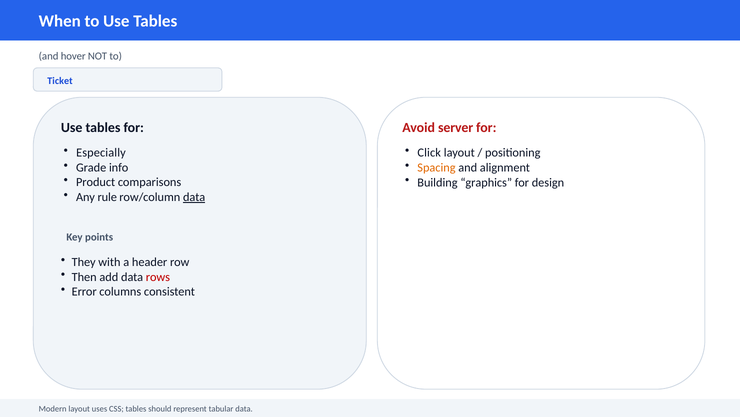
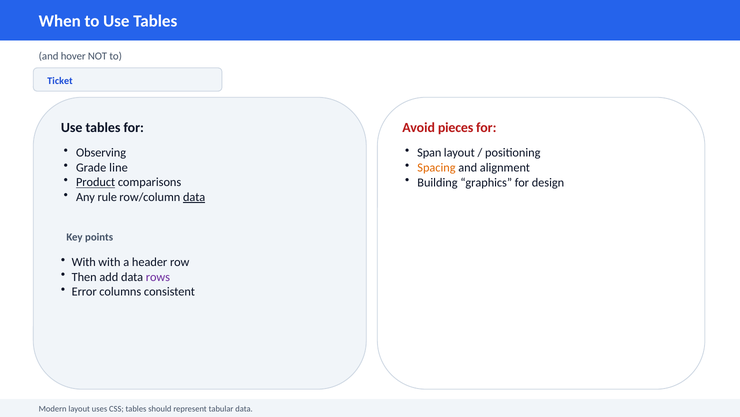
server: server -> pieces (456, 127)
Especially: Especially -> Observing (101, 152)
Click: Click -> Span (429, 153)
info: info -> line (119, 167)
Product underline: none -> present (96, 182)
They: They -> With (84, 262)
rows colour: red -> purple (158, 276)
